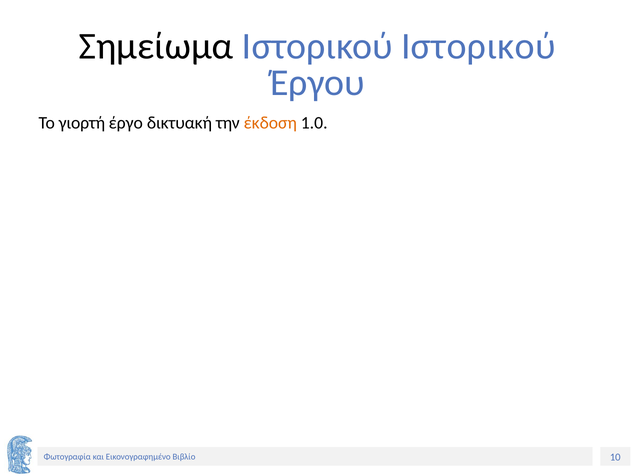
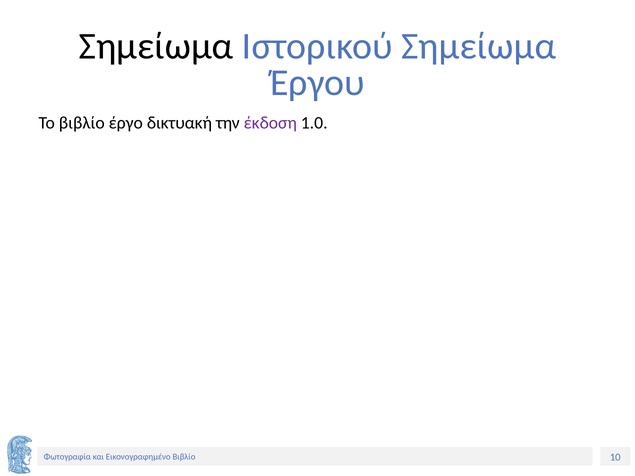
Ιστορικού Ιστορικού: Ιστορικού -> Σημείωμα (479, 46)
Το γιορτή: γιορτή -> βιβλίο (82, 123)
έκδοση colour: orange -> purple (270, 123)
